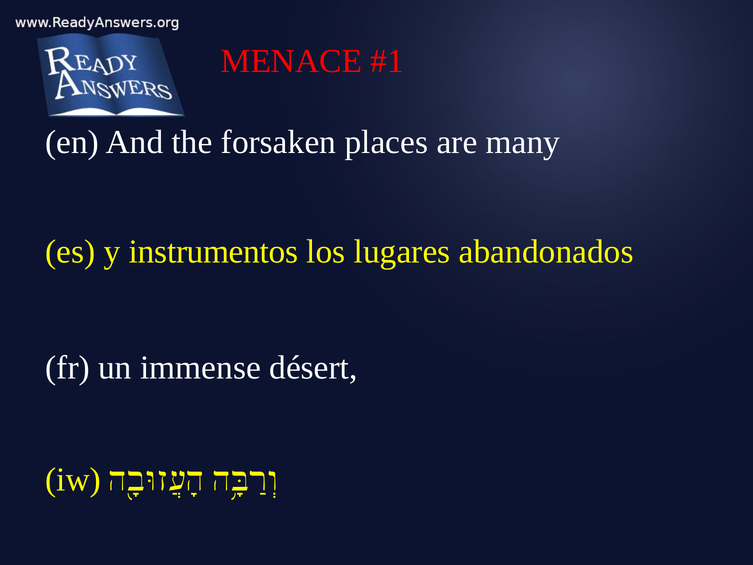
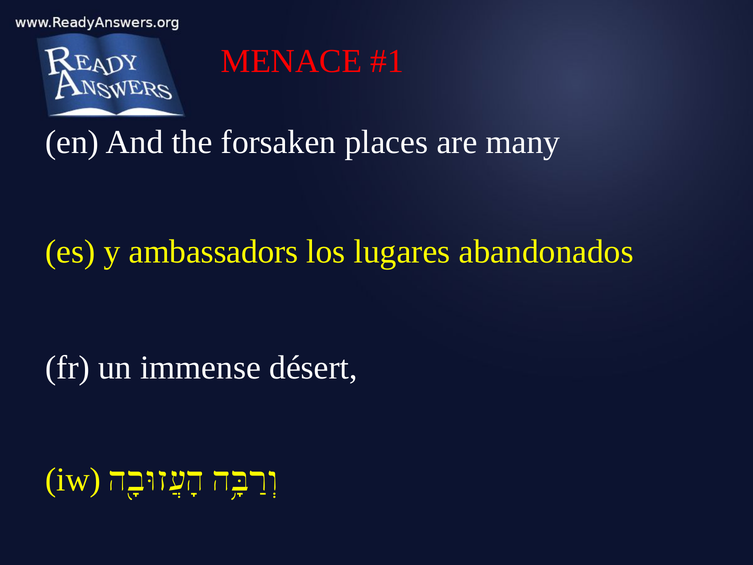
instrumentos: instrumentos -> ambassadors (214, 251)
